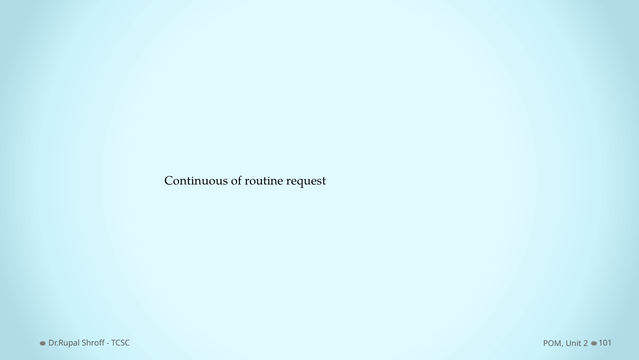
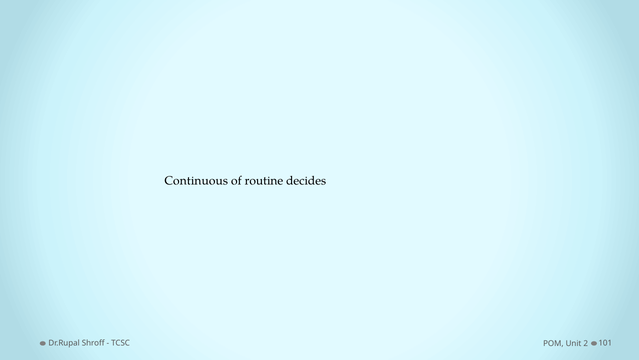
request: request -> decides (306, 181)
